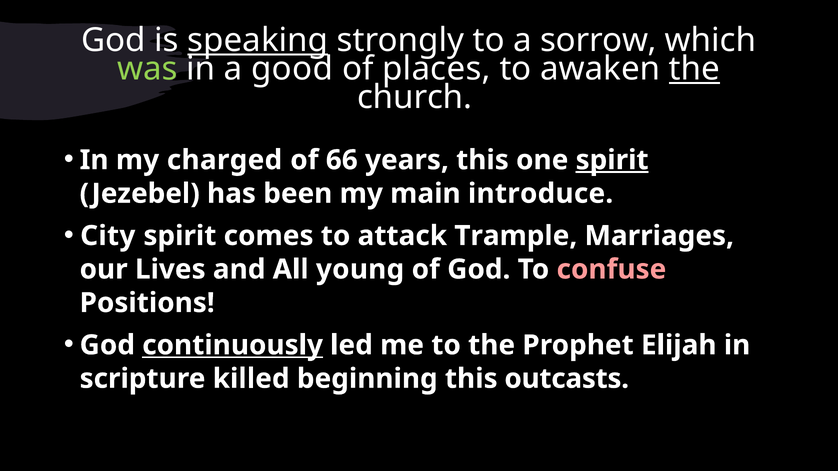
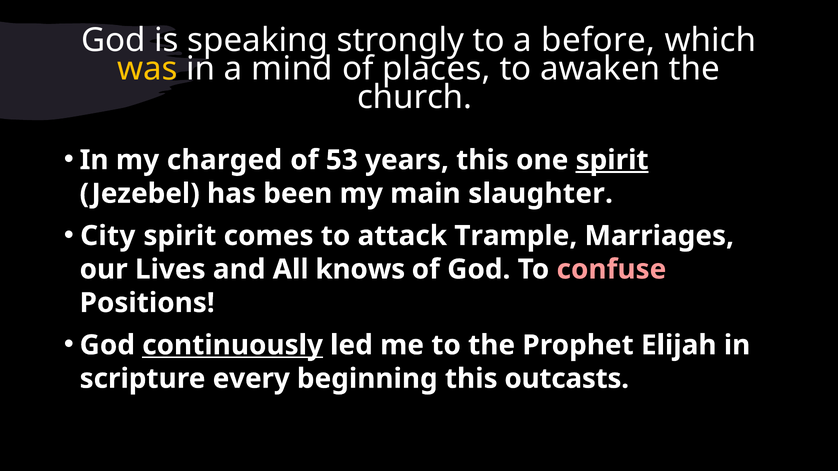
speaking underline: present -> none (258, 40)
sorrow: sorrow -> before (598, 40)
was colour: light green -> yellow (147, 69)
good: good -> mind (292, 69)
the underline: present -> none (695, 69)
66: 66 -> 53 (342, 160)
introduce: introduce -> slaughter (541, 194)
young: young -> knows (360, 270)
killed: killed -> every (251, 379)
